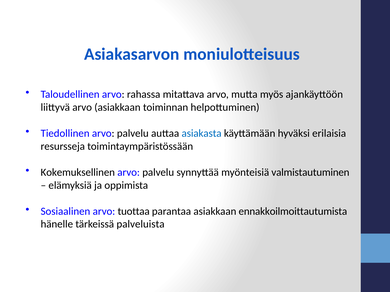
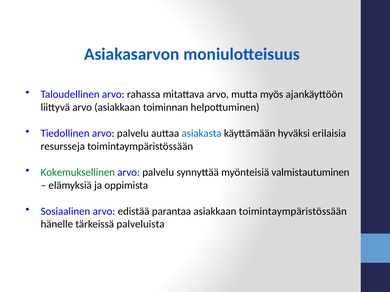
Kokemuksellinen colour: black -> green (78, 173)
tuottaa: tuottaa -> edistää (134, 212)
asiakkaan ennakkoilmoittautumista: ennakkoilmoittautumista -> toimintaympäristössään (293, 212)
